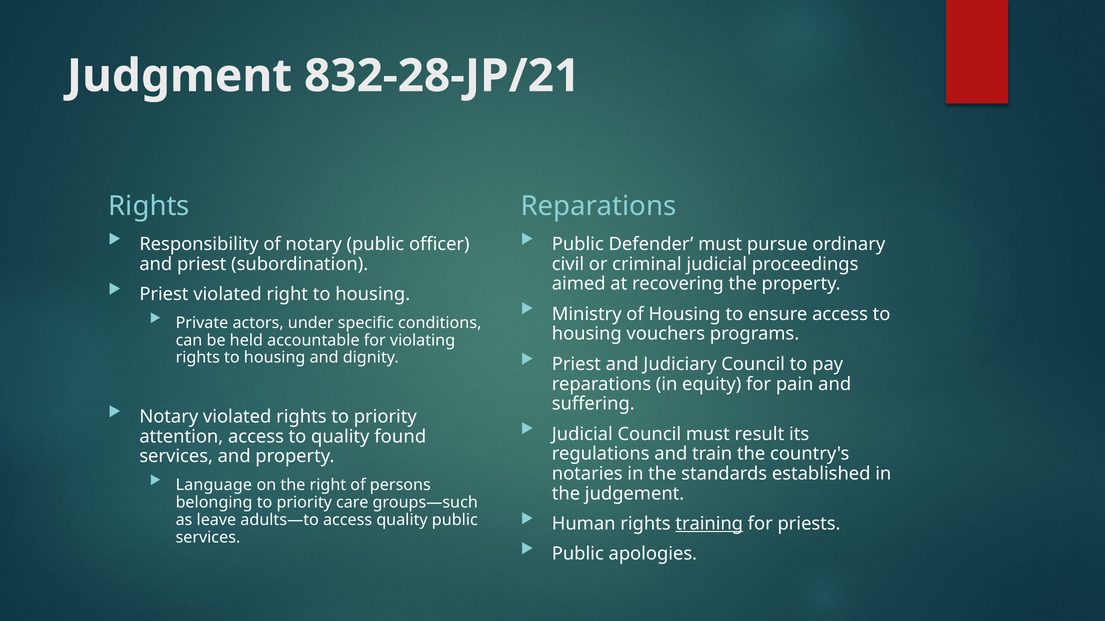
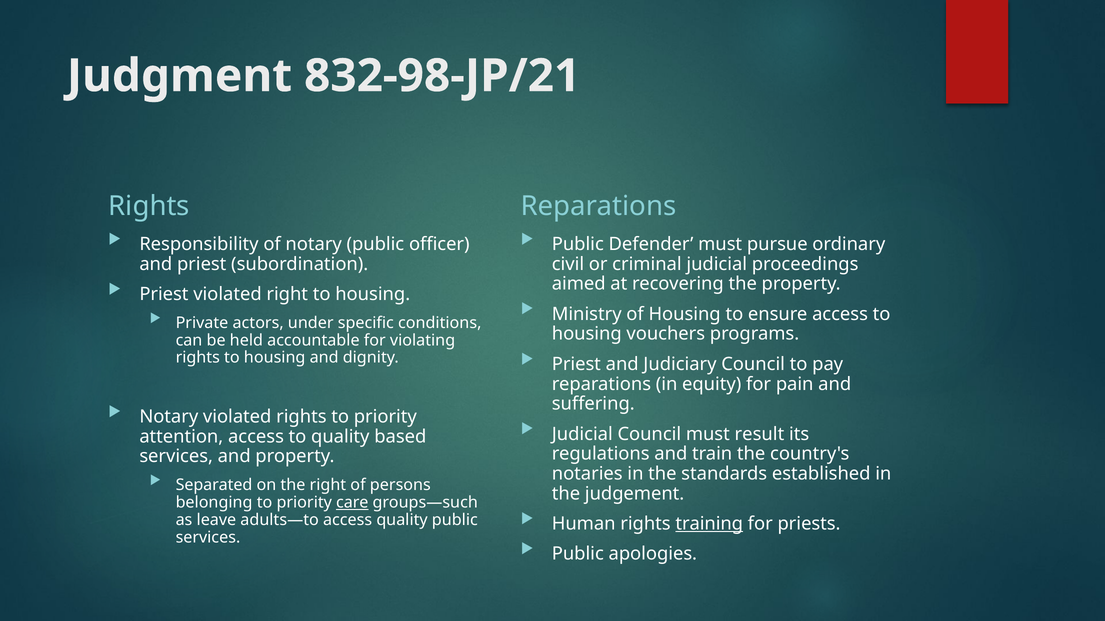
832-28-JP/21: 832-28-JP/21 -> 832-98-JP/21 (442, 76)
found: found -> based (400, 437)
Language: Language -> Separated (214, 485)
care underline: none -> present (352, 503)
